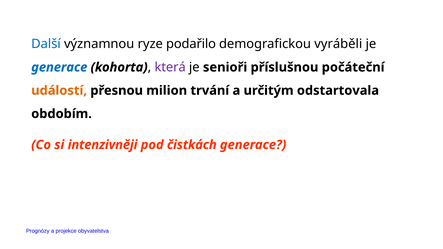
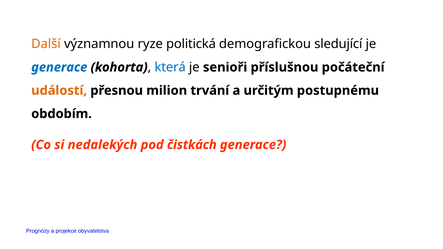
Další colour: blue -> orange (46, 44)
podařilo: podařilo -> politická (191, 44)
vyráběli: vyráběli -> sledující (338, 44)
která colour: purple -> blue (170, 67)
odstartovala: odstartovala -> postupnému (338, 91)
intenzivněji: intenzivněji -> nedalekých (103, 145)
